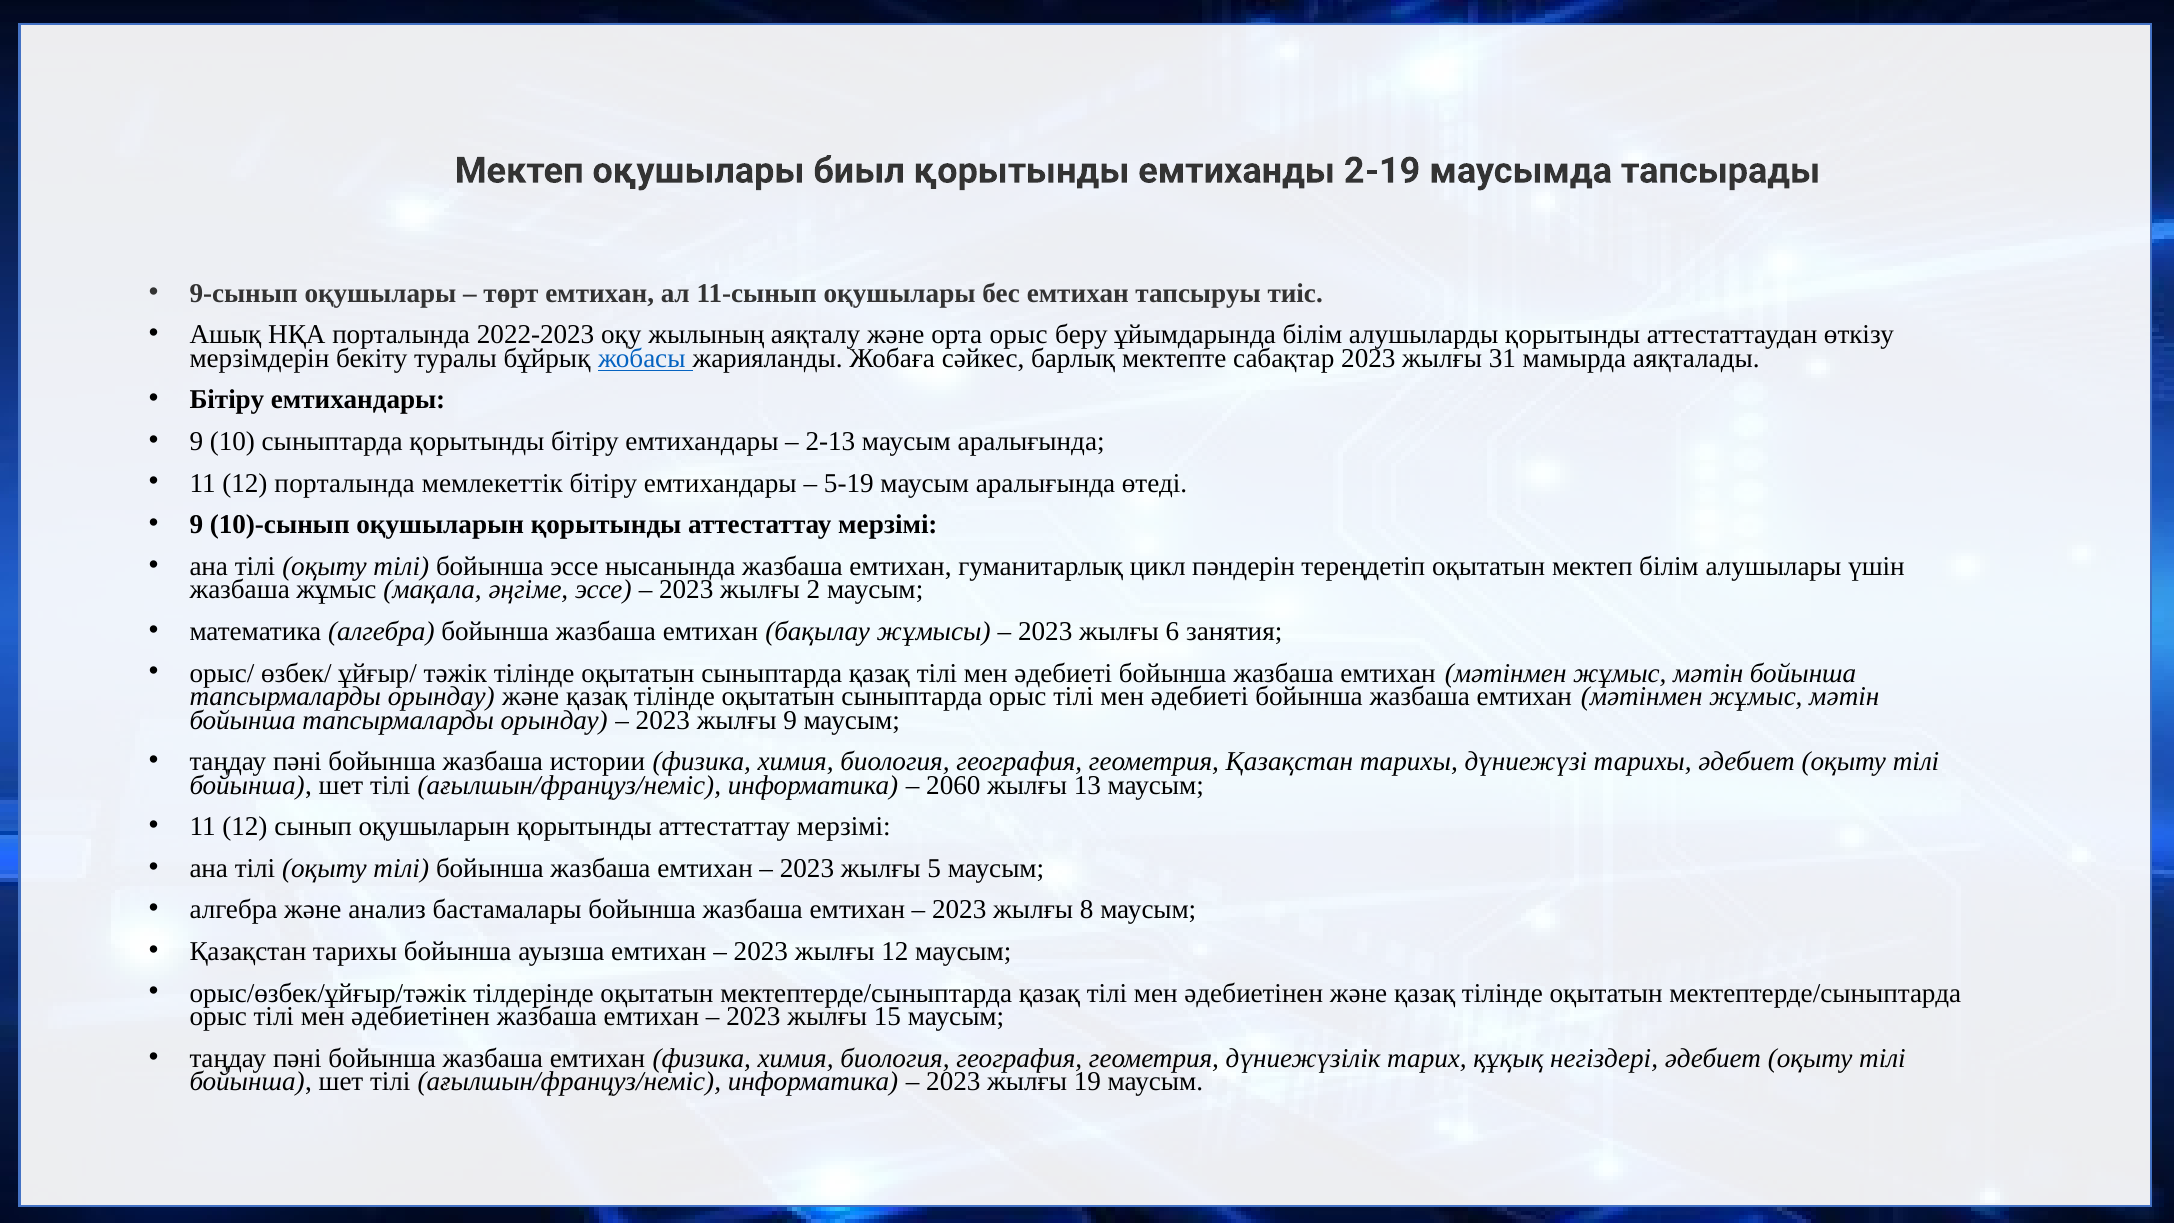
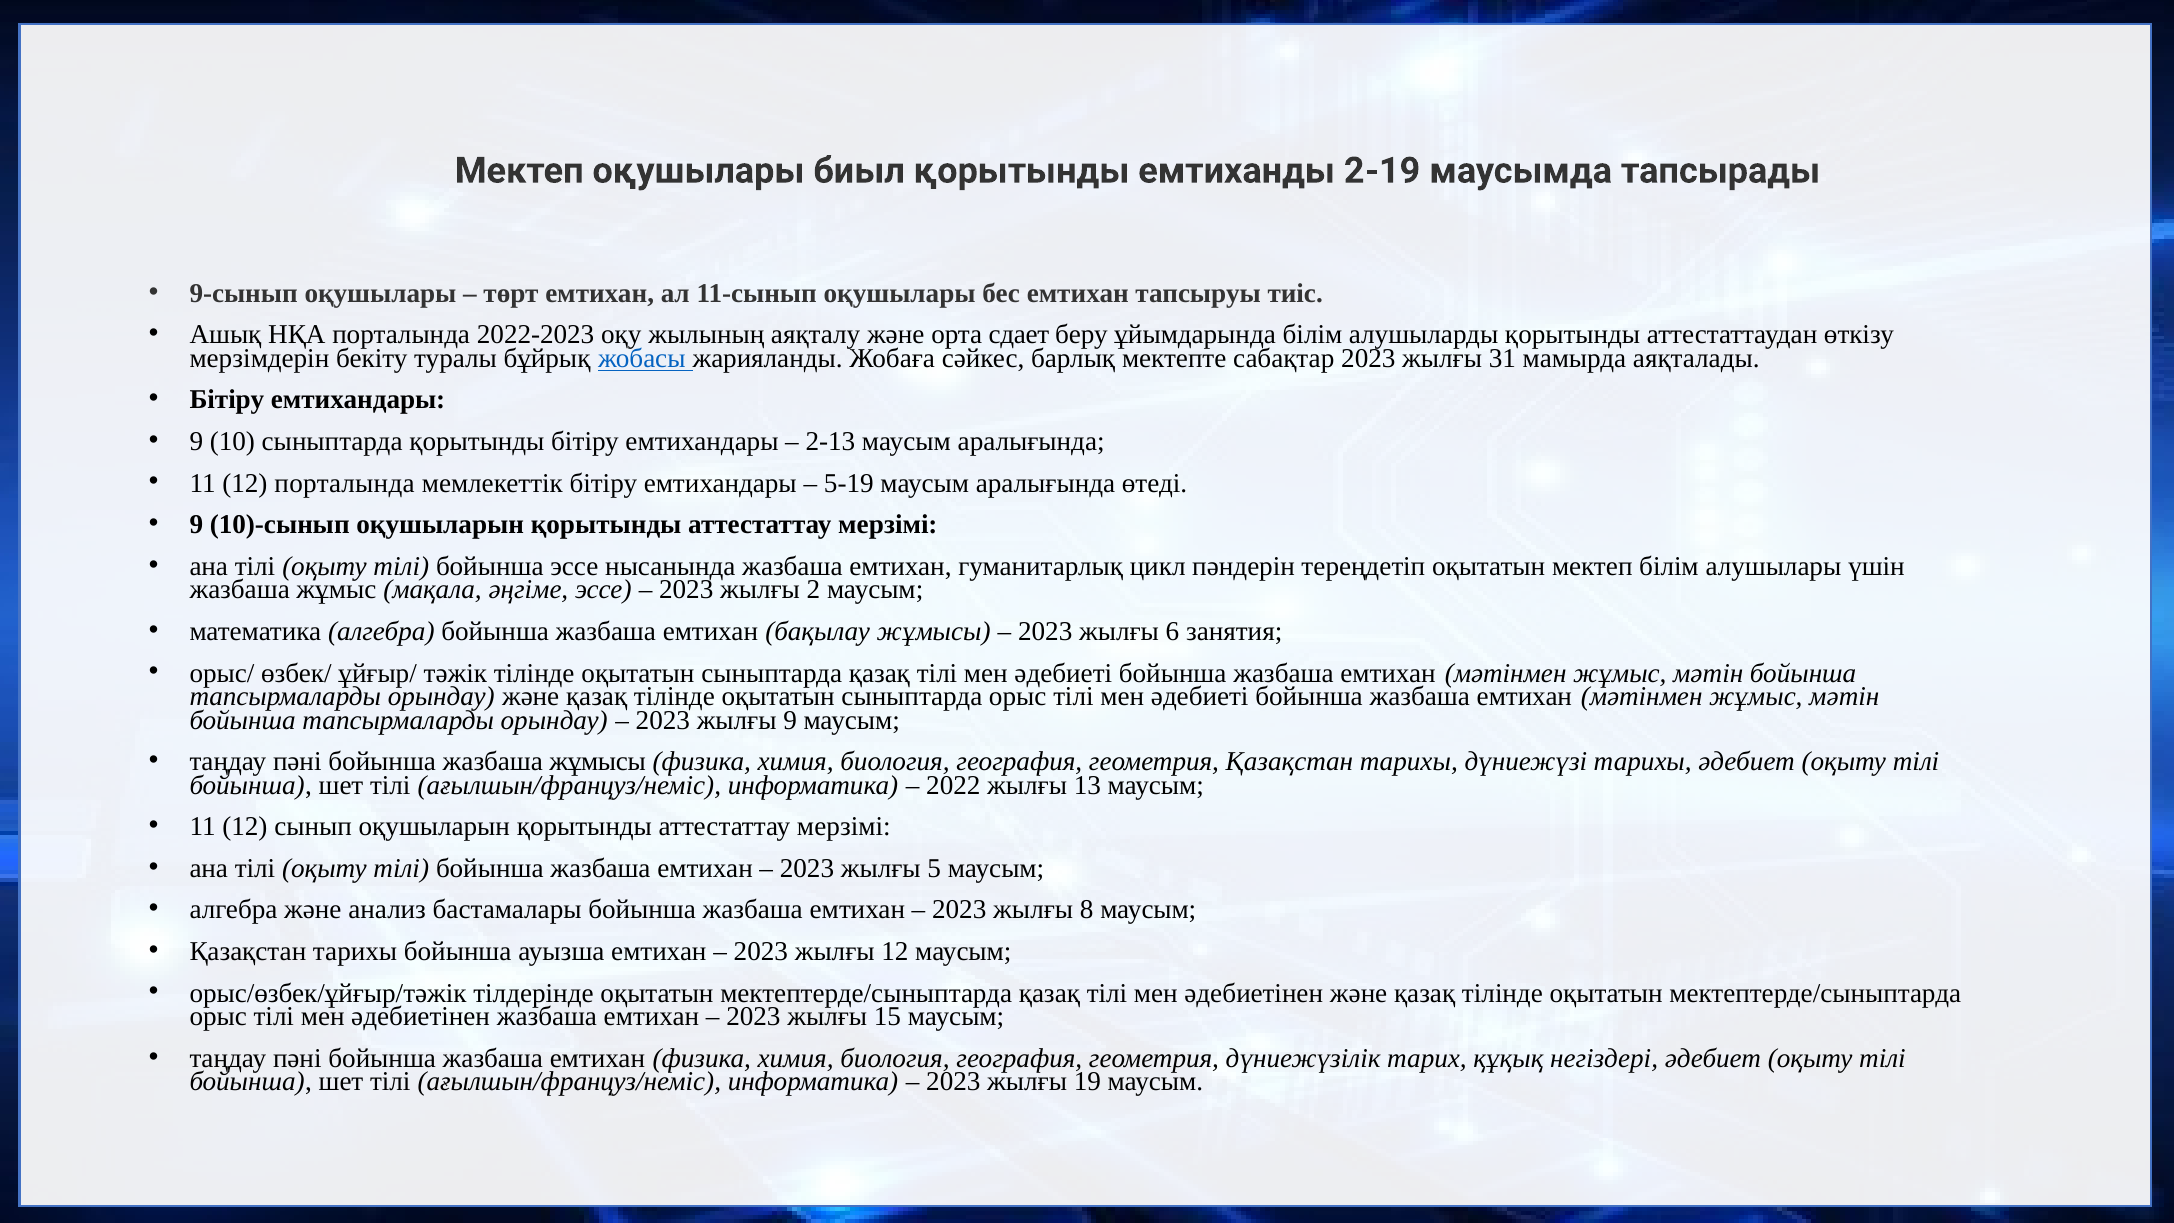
орта орыс: орыс -> сдает (1019, 335)
жазбаша истории: истории -> жұмысы (598, 762)
2060: 2060 -> 2022 (953, 785)
